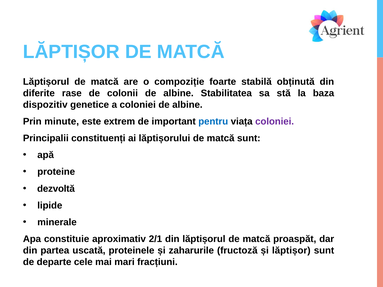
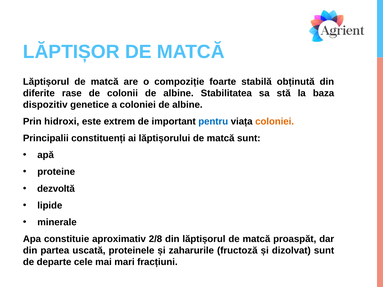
minute: minute -> hidroxi (62, 122)
coloniei colour: purple -> orange (275, 122)
2/1: 2/1 -> 2/8 (155, 239)
și lăptișor: lăptișor -> dizolvat (291, 251)
